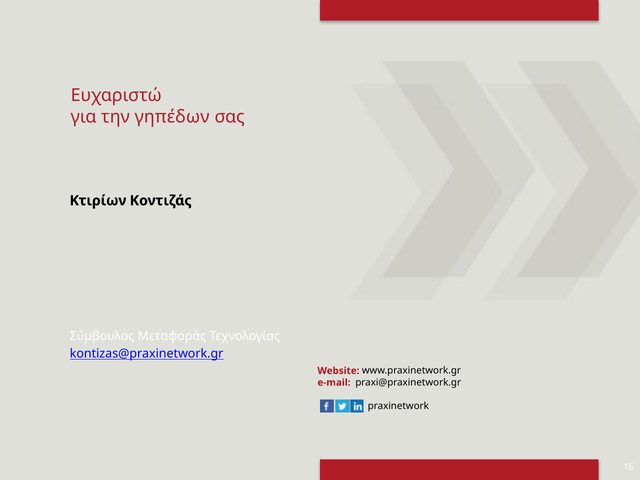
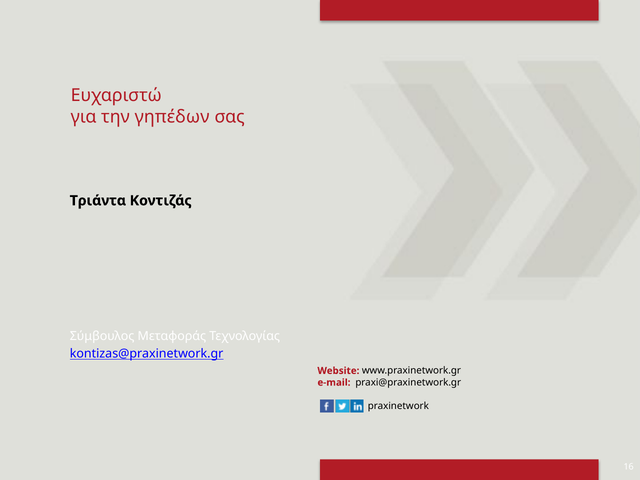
Κτιρίων: Κτιρίων -> Τριάντα (98, 201)
